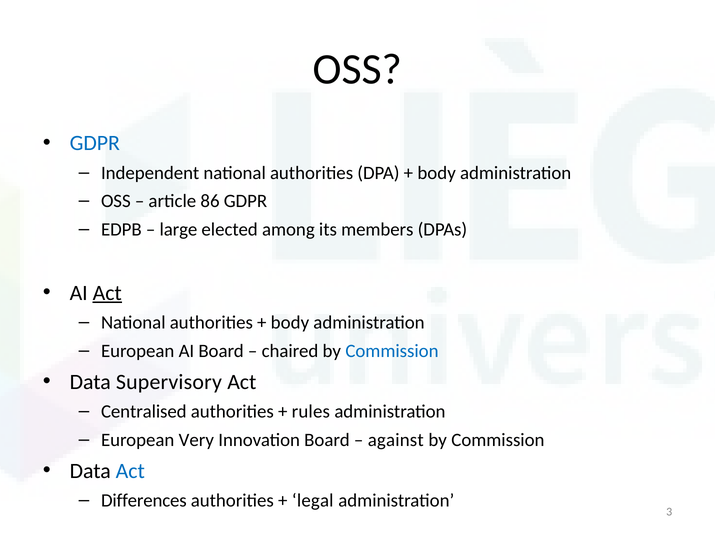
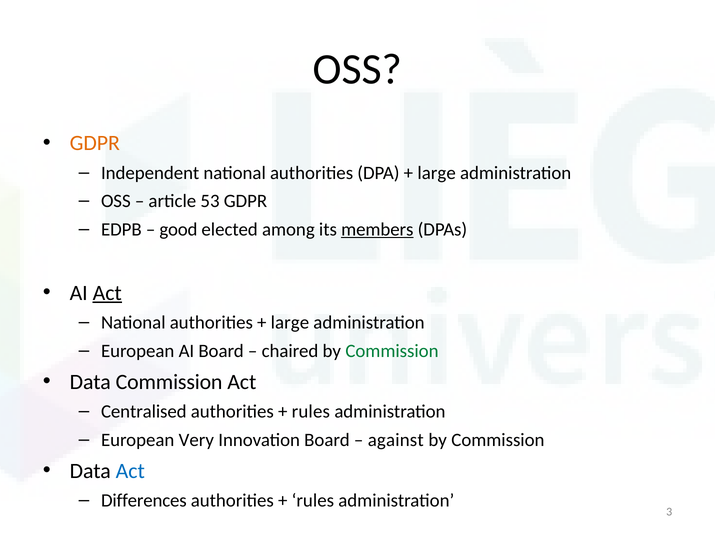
GDPR colour: blue -> orange (95, 143)
body: body -> large (437, 173)
86: 86 -> 53 (210, 201)
large: large -> good (178, 230)
members underline: none -> present (377, 230)
body: body -> large (290, 323)
Commission colour: blue -> green (392, 351)
Data Supervisory: Supervisory -> Commission (169, 382)
legal: legal -> rules (313, 501)
